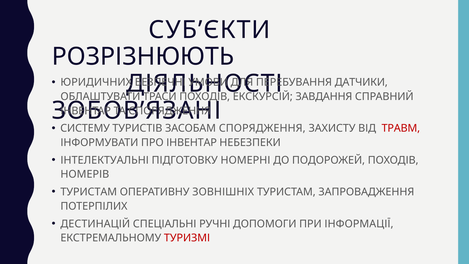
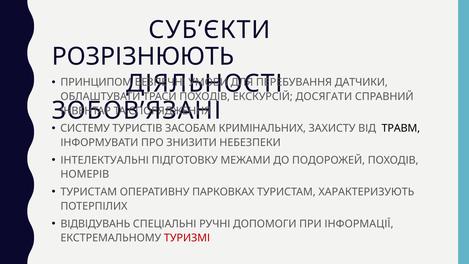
ЮРИДИЧНИХ: ЮРИДИЧНИХ -> ПРИНЦИПОМ (96, 82)
ЗАВДАННЯ: ЗАВДАННЯ -> ДОСЯГАТИ (324, 97)
ЗАСОБАМ СПОРЯДЖЕННЯ: СПОРЯДЖЕННЯ -> КРИМІНАЛЬНИХ (262, 128)
ТРАВМ colour: red -> black (401, 128)
ПРО ІНВЕНТАР: ІНВЕНТАР -> ЗНИЗИТИ (192, 142)
НОМЕРНІ: НОМЕРНІ -> МЕЖАМИ (246, 160)
ЗОВНІШНІХ: ЗОВНІШНІХ -> ПАРКОВКАХ (223, 192)
ЗАПРОВАДЖЕННЯ: ЗАПРОВАДЖЕННЯ -> ХАРАКТЕРИЗУЮТЬ (366, 192)
ДЕСТИНАЦІЙ: ДЕСТИНАЦІЙ -> ВІДВІДУВАНЬ (95, 224)
